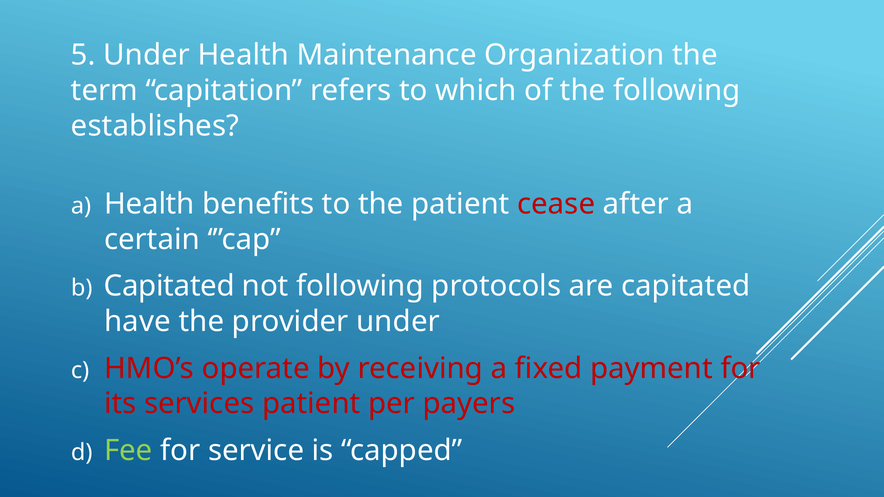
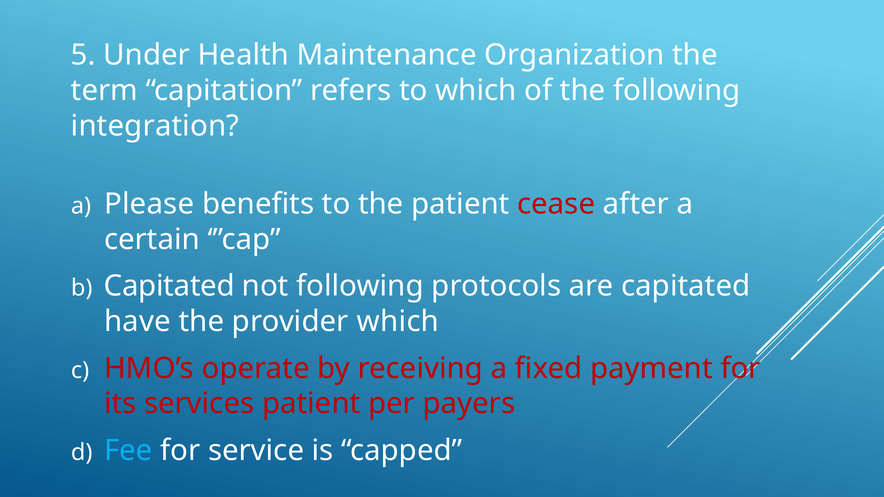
establishes: establishes -> integration (155, 126)
a Health: Health -> Please (149, 204)
provider under: under -> which (398, 322)
Fee colour: light green -> light blue (128, 451)
